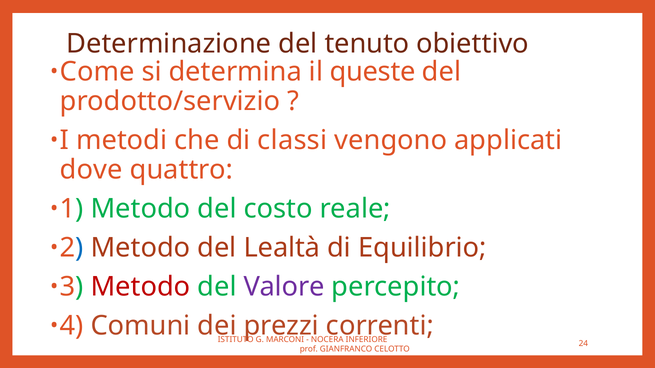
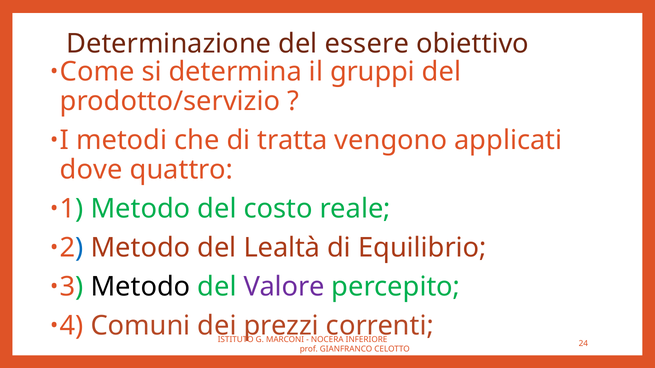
tenuto: tenuto -> essere (367, 44)
queste: queste -> gruppi (373, 72)
classi: classi -> tratta (293, 140)
Metodo colour: red -> black (141, 287)
